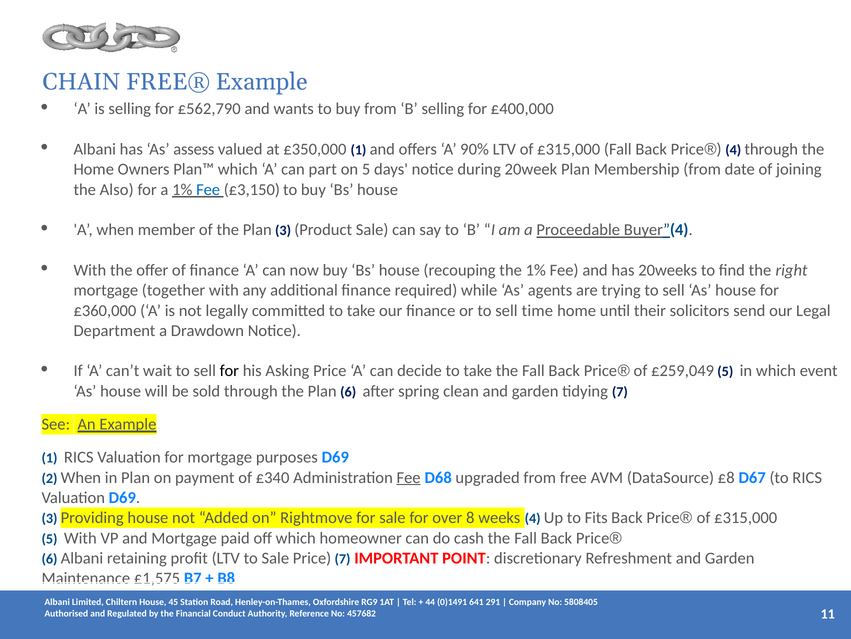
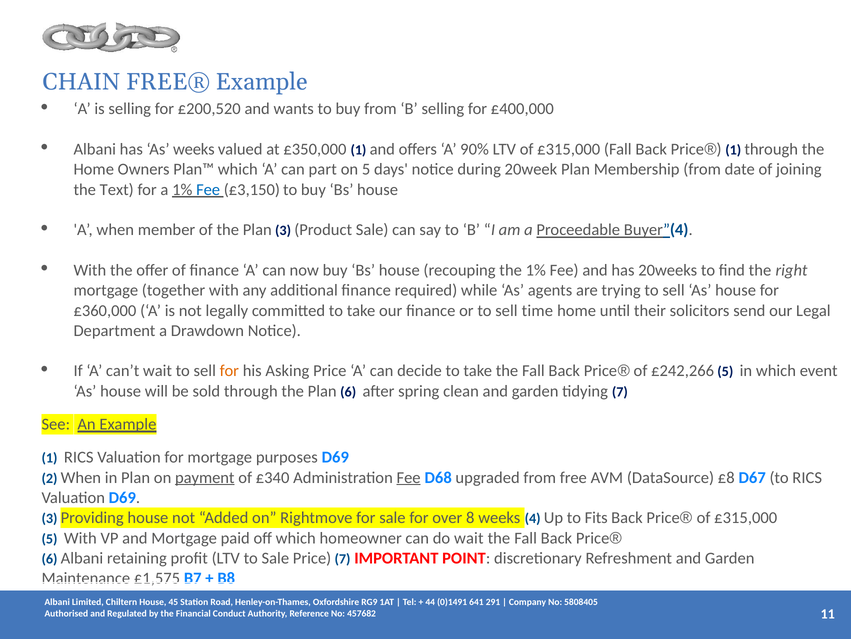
£562,790: £562,790 -> £200,520 (209, 109)
As assess: assess -> weeks (194, 149)
Price® 4: 4 -> 1 (733, 150)
Also: Also -> Text (117, 189)
for colour: black -> orange (229, 371)
£259,049: £259,049 -> £242,266 (683, 371)
payment underline: none -> present (205, 477)
do cash: cash -> wait (469, 537)
